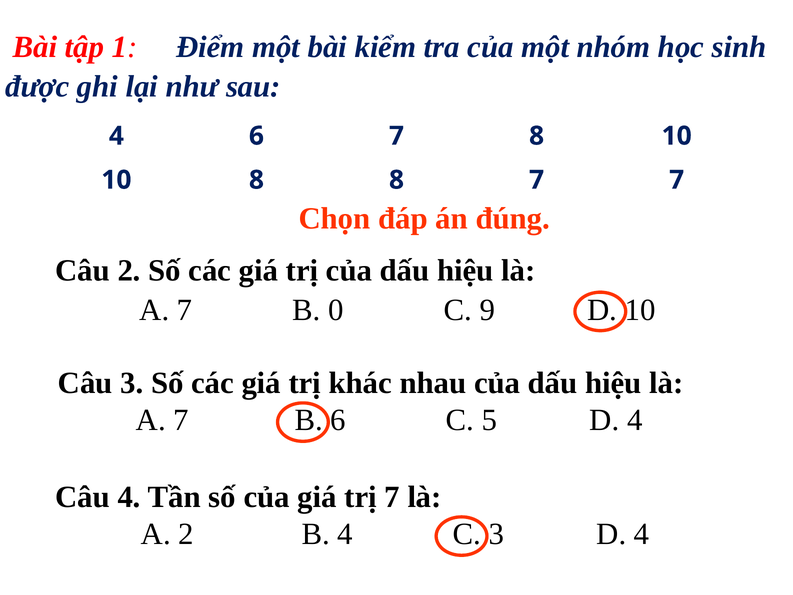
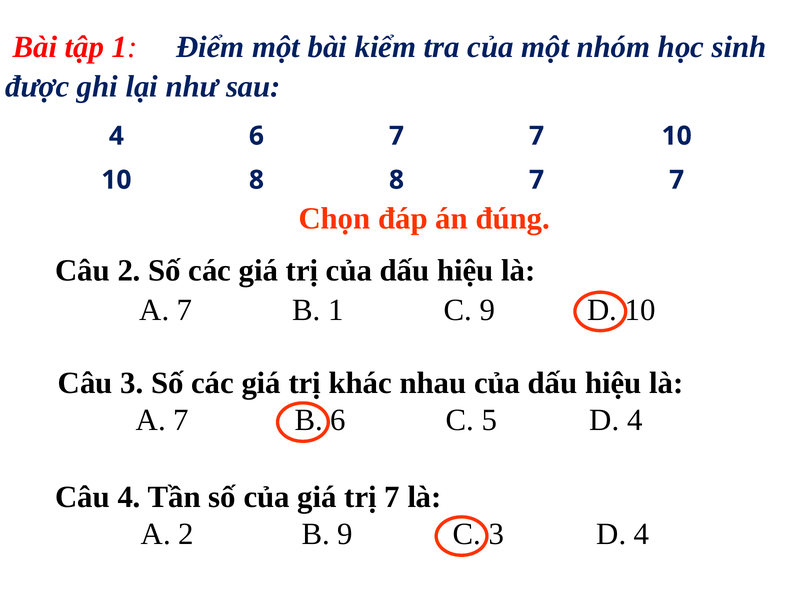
6 7 8: 8 -> 7 (537, 136)
B 0: 0 -> 1 (336, 310)
B 4: 4 -> 9 (345, 534)
